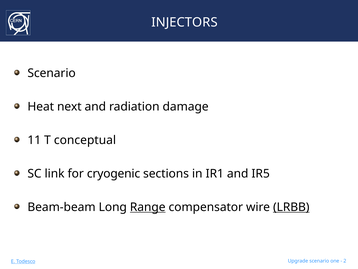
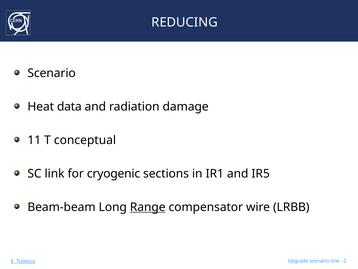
INJECTORS: INJECTORS -> REDUCING (185, 22)
next: next -> data (69, 107)
LRBB underline: present -> none (291, 207)
